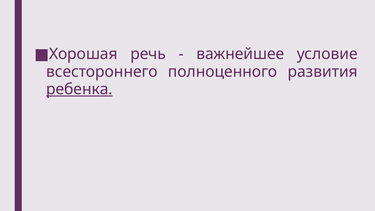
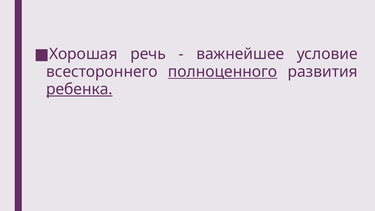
полноценного underline: none -> present (223, 72)
